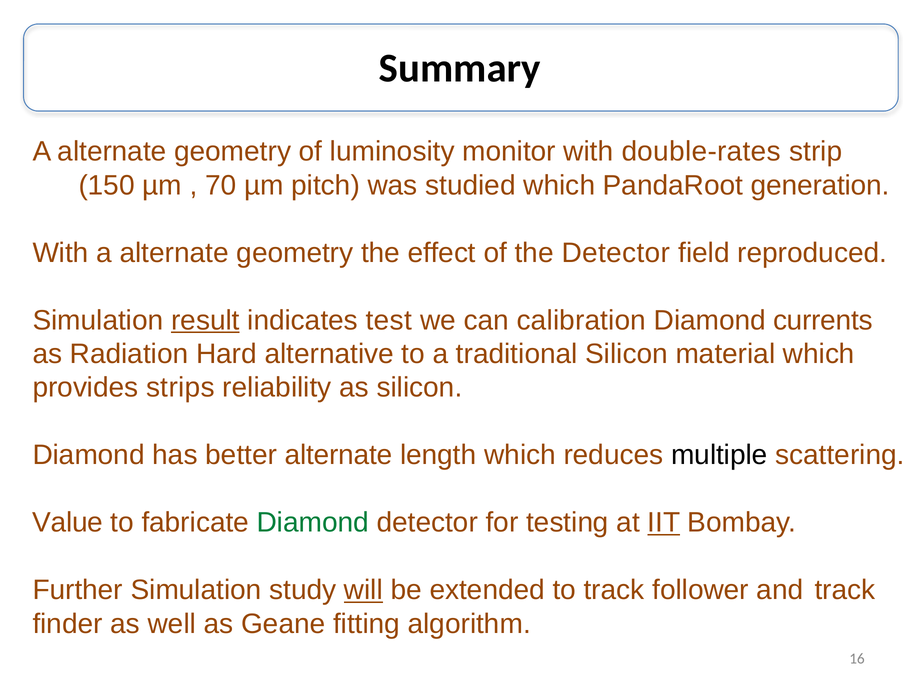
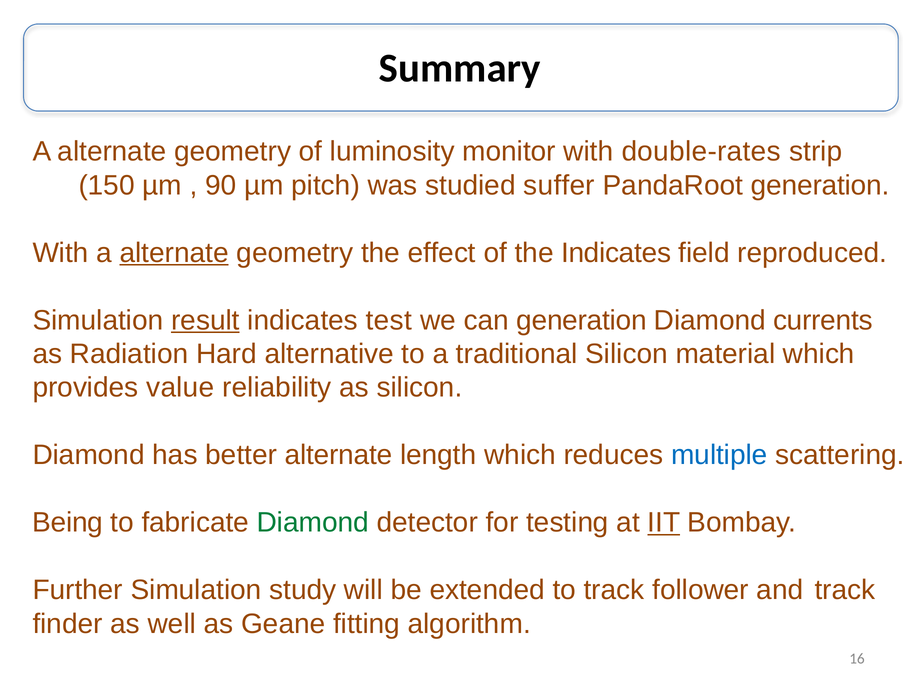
70: 70 -> 90 (221, 185)
studied which: which -> suffer (559, 185)
alternate underline: none -> present (174, 253)
the Detector: Detector -> Indicates (616, 253)
can calibration: calibration -> generation (582, 320)
strips: strips -> value (180, 388)
multiple colour: black -> blue (719, 455)
Value: Value -> Being (68, 523)
will underline: present -> none (363, 590)
